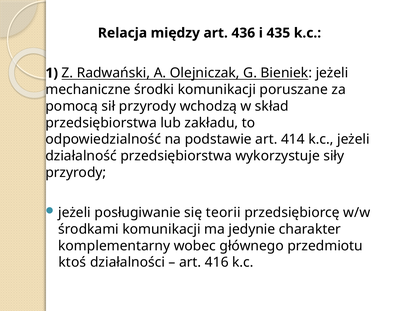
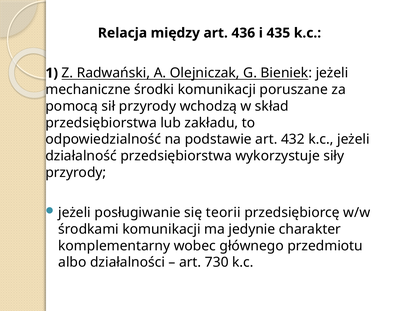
414: 414 -> 432 (293, 140)
ktoś: ktoś -> albo (72, 263)
416: 416 -> 730 (217, 263)
